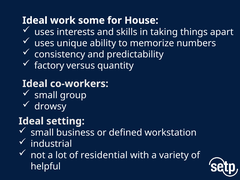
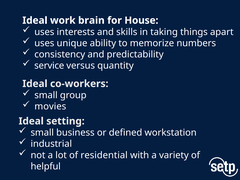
some: some -> brain (91, 20)
factory: factory -> service (49, 66)
drowsy: drowsy -> movies (50, 106)
